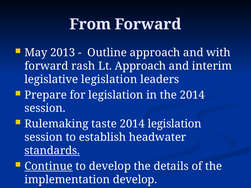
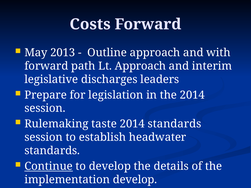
From: From -> Costs (90, 24)
rash: rash -> path (83, 66)
legislative legislation: legislation -> discharges (109, 79)
2014 legislation: legislation -> standards (174, 124)
standards underline: present -> none (52, 151)
